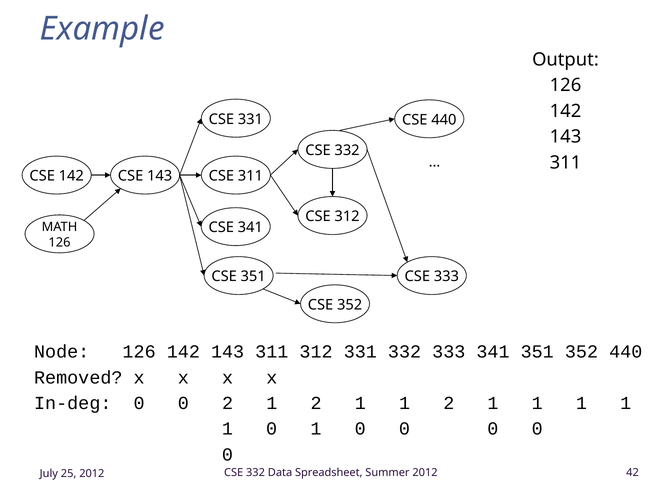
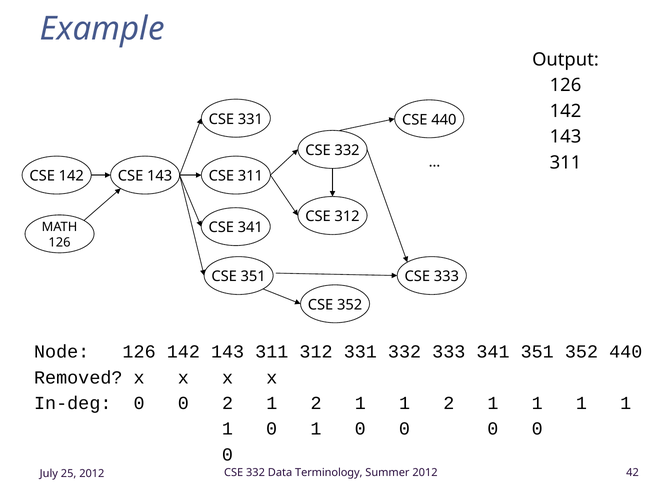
Spreadsheet: Spreadsheet -> Terminology (329, 473)
